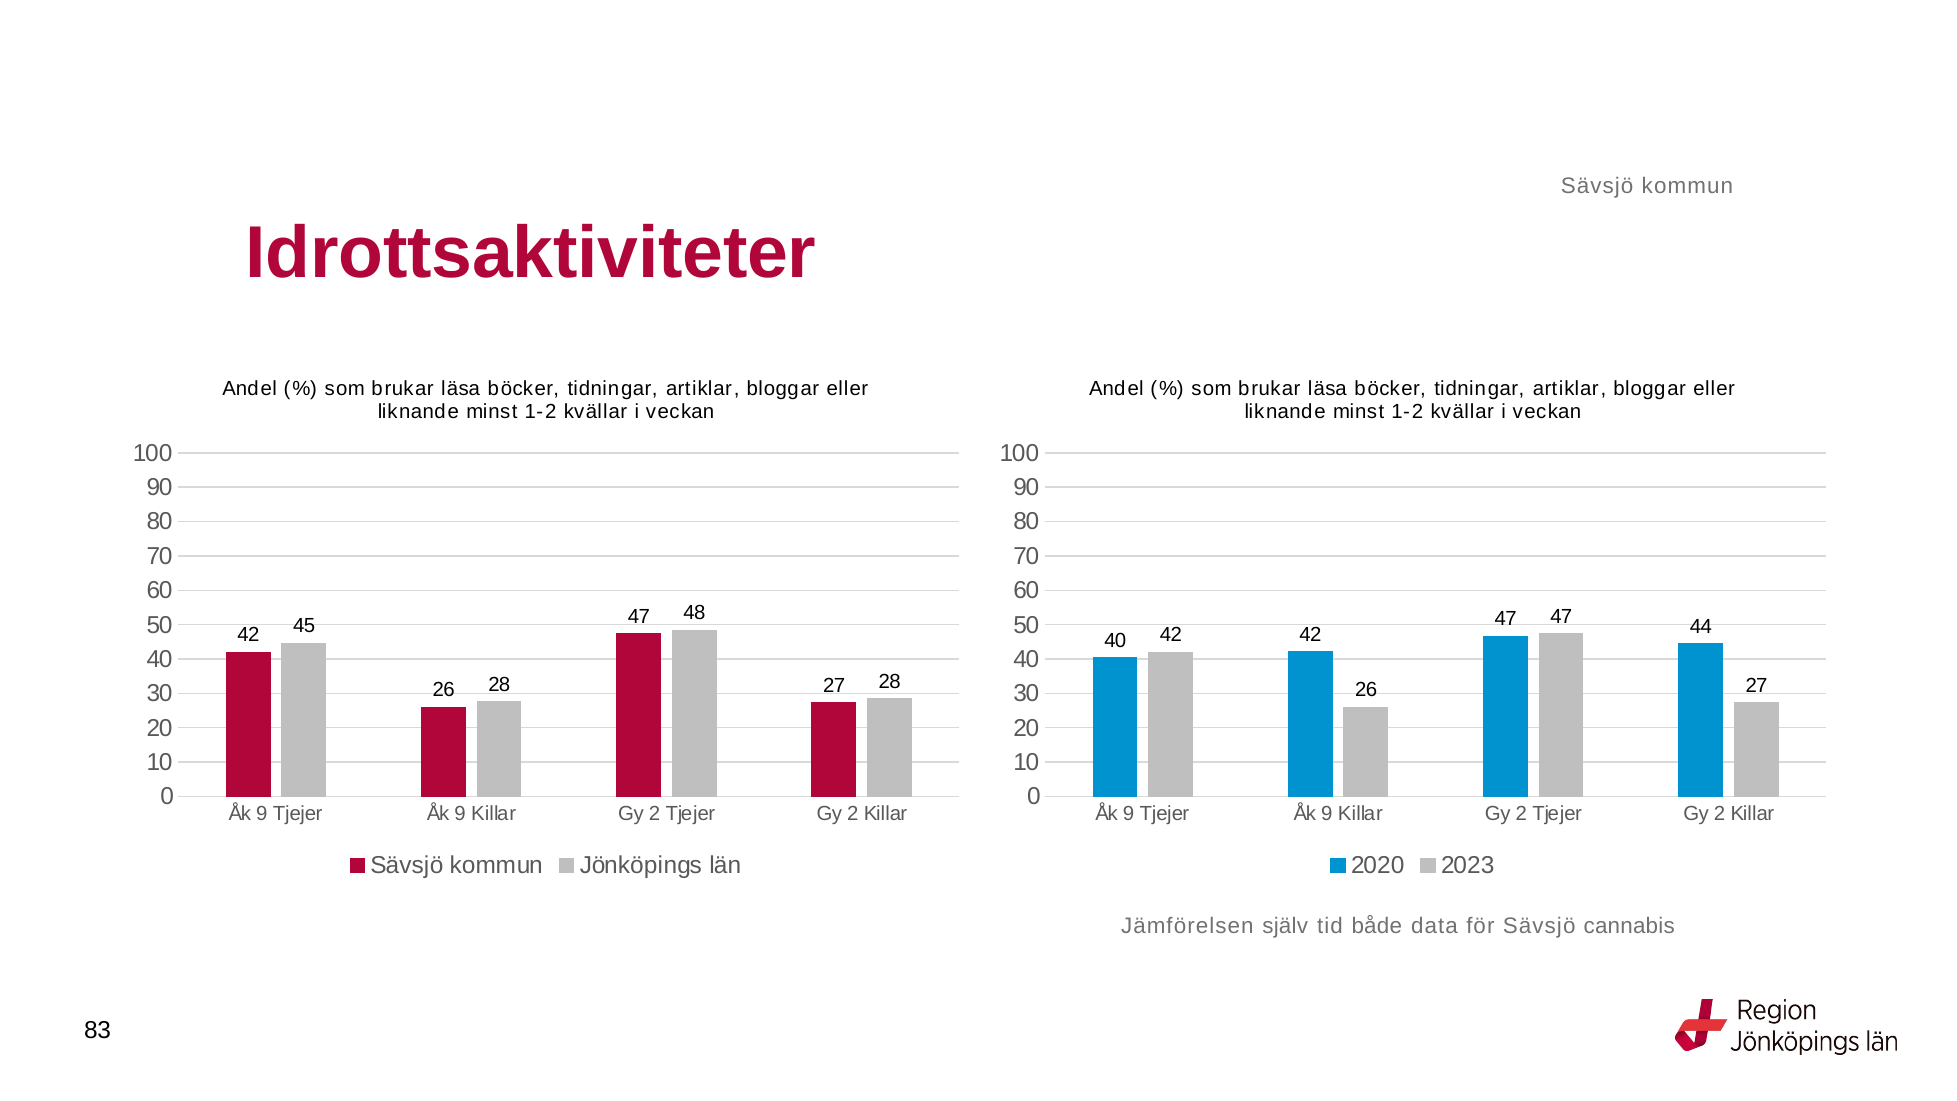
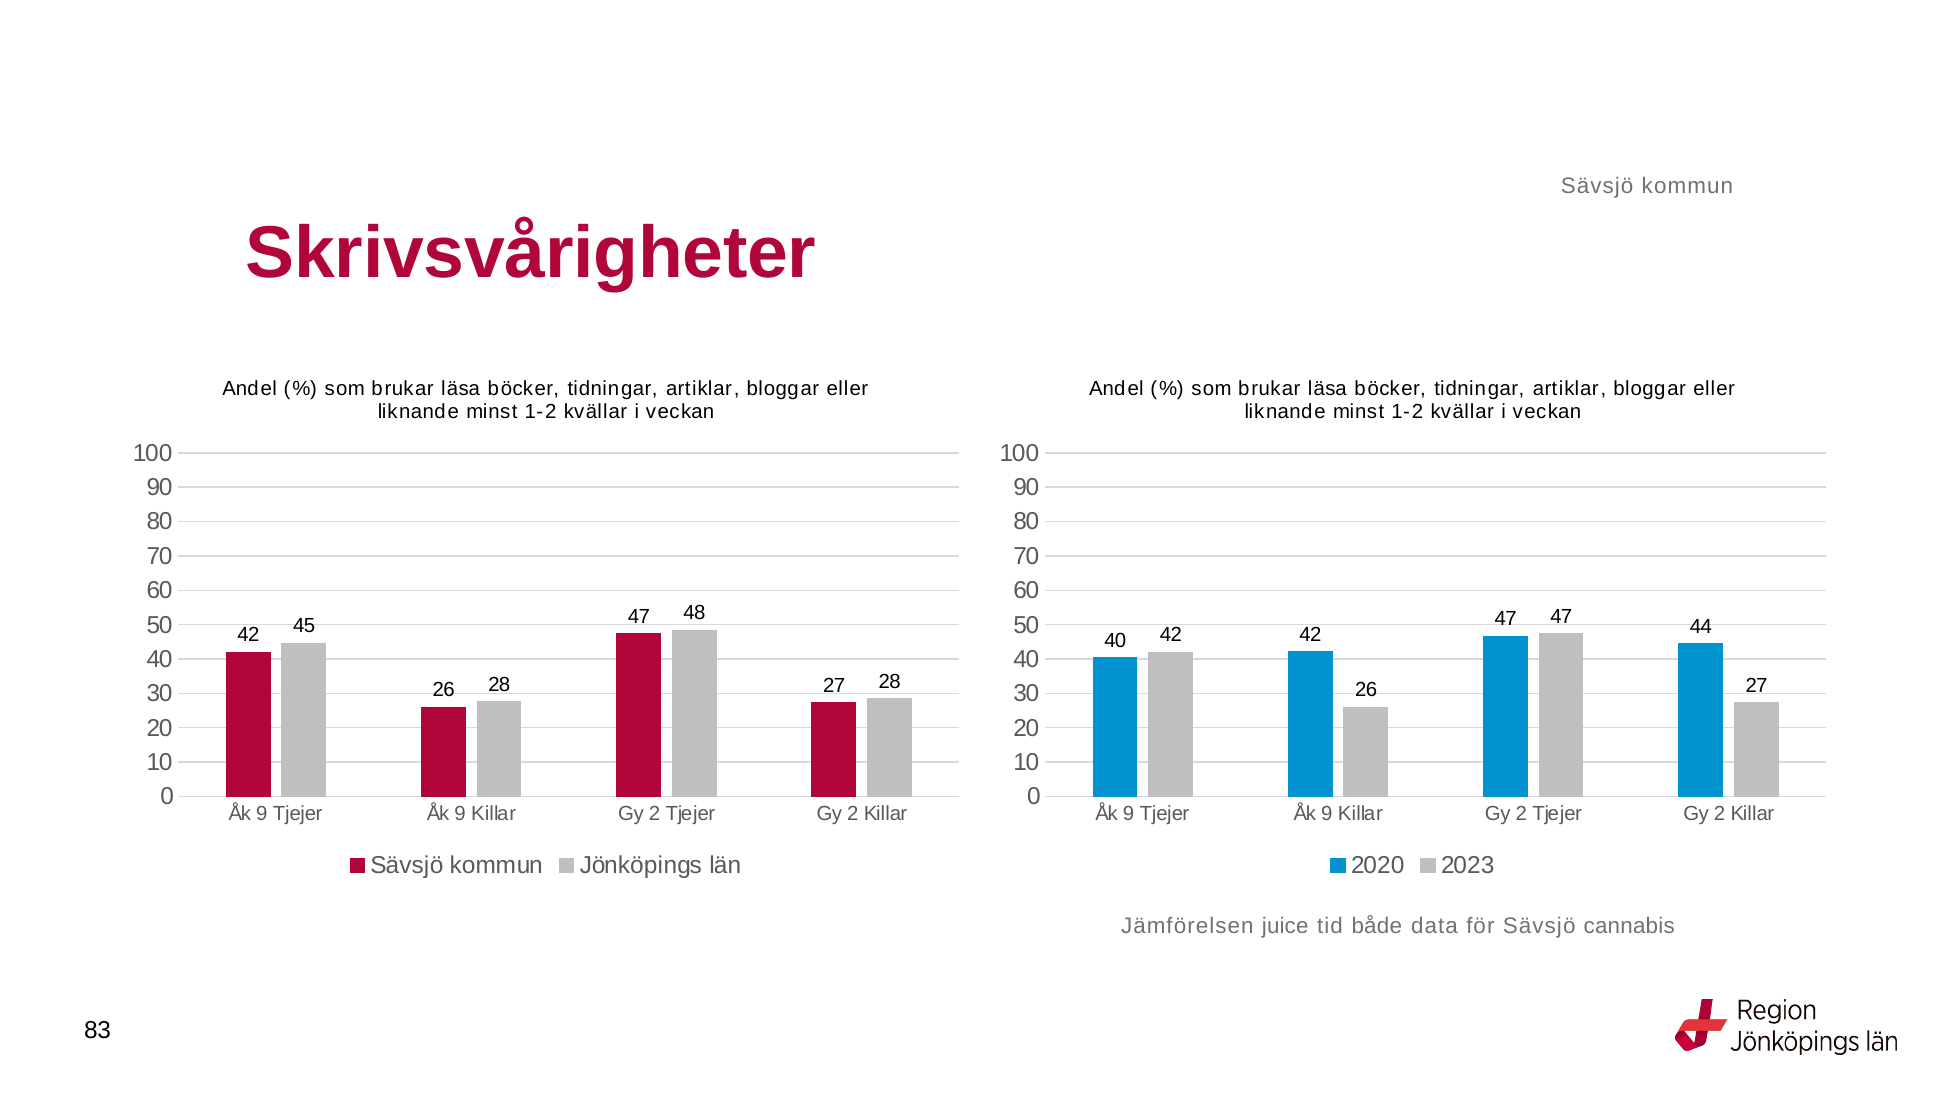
Idrottsaktiviteter: Idrottsaktiviteter -> Skrivsvårigheter (531, 254)
själv: själv -> juice (1285, 925)
